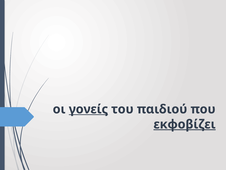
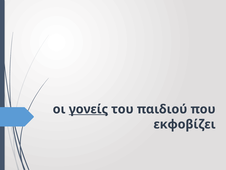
εκφοβίζει underline: present -> none (185, 124)
